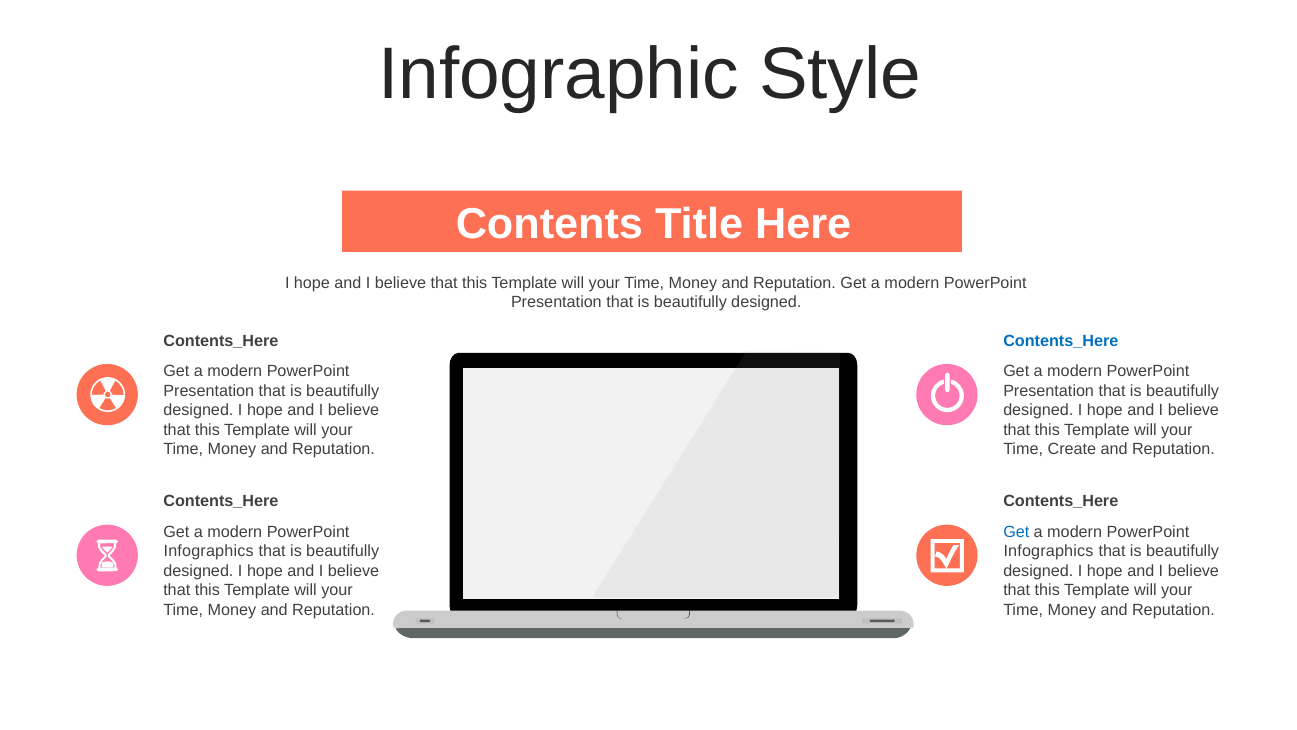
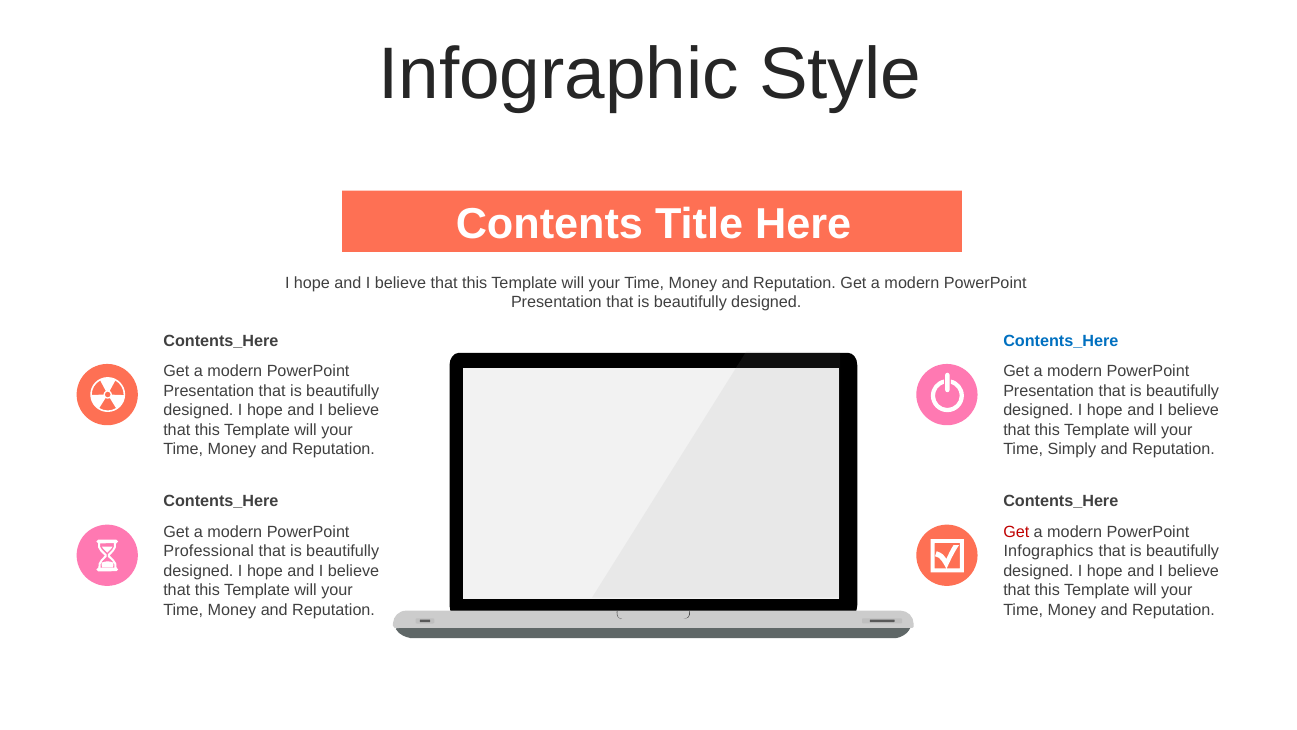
Create: Create -> Simply (1072, 449)
Get colour: blue -> red (1016, 532)
Infographics: Infographics -> Professional (209, 551)
